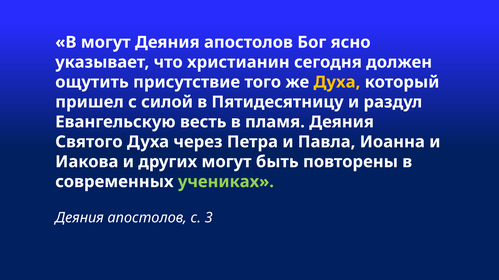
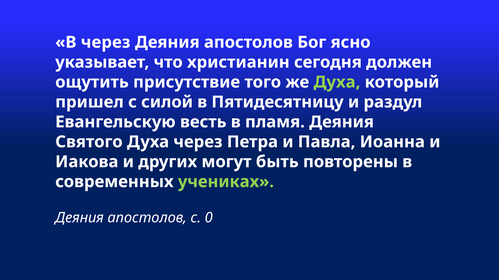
В могут: могут -> через (106, 42)
Духа colour: yellow -> light green (337, 82)
3: 3 -> 0 (209, 218)
